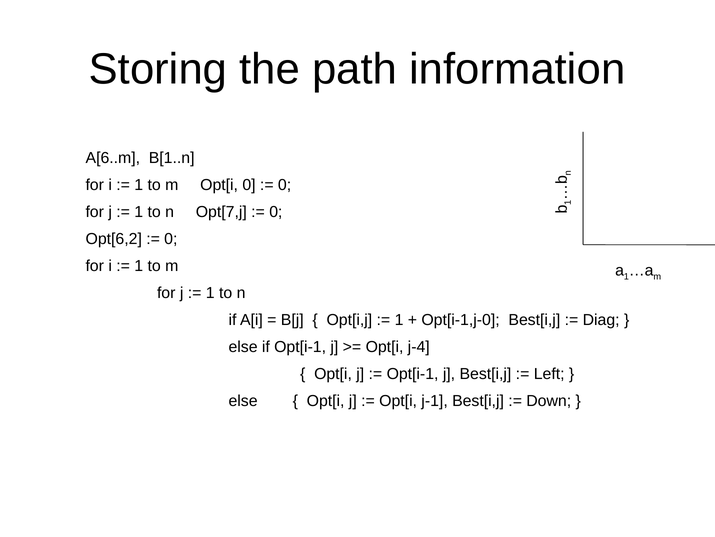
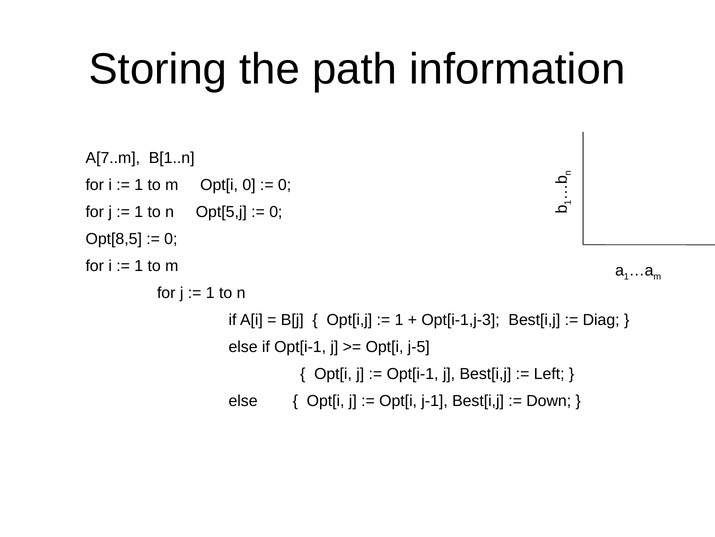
A[6..m: A[6..m -> A[7..m (113, 158)
Opt[7,j: Opt[7,j -> Opt[5,j (221, 212)
Opt[6,2: Opt[6,2 -> Opt[8,5 (114, 239)
Opt[i-1,j-0: Opt[i-1,j-0 -> Opt[i-1,j-3 (461, 320)
j-4: j-4 -> j-5 (419, 347)
